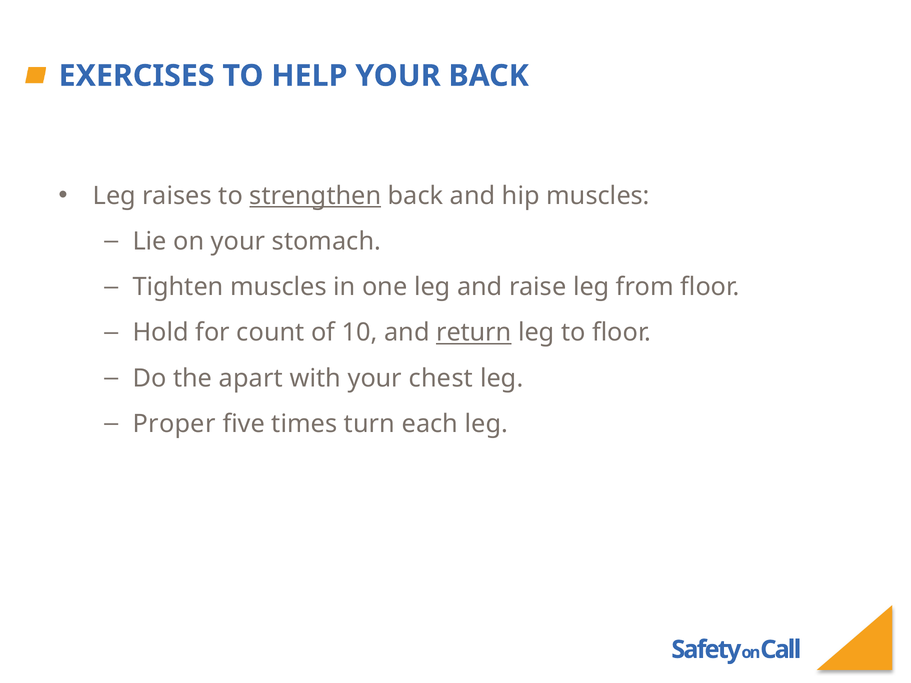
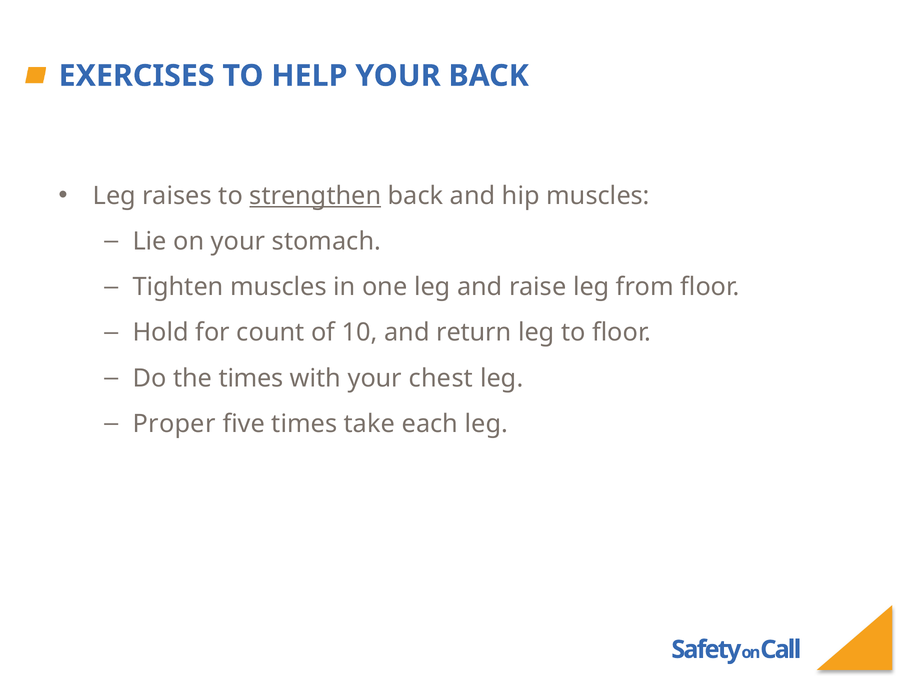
return underline: present -> none (474, 333)
the apart: apart -> times (251, 378)
turn: turn -> take (369, 424)
